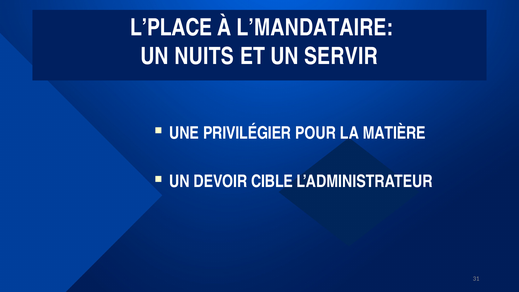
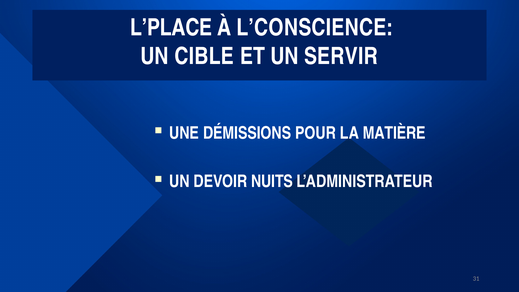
L’MANDATAIRE: L’MANDATAIRE -> L’CONSCIENCE (315, 28)
NUITS: NUITS -> CIBLE (204, 56)
PRIVILÉGIER: PRIVILÉGIER -> DÉMISSIONS (247, 133)
CIBLE: CIBLE -> NUITS (272, 181)
